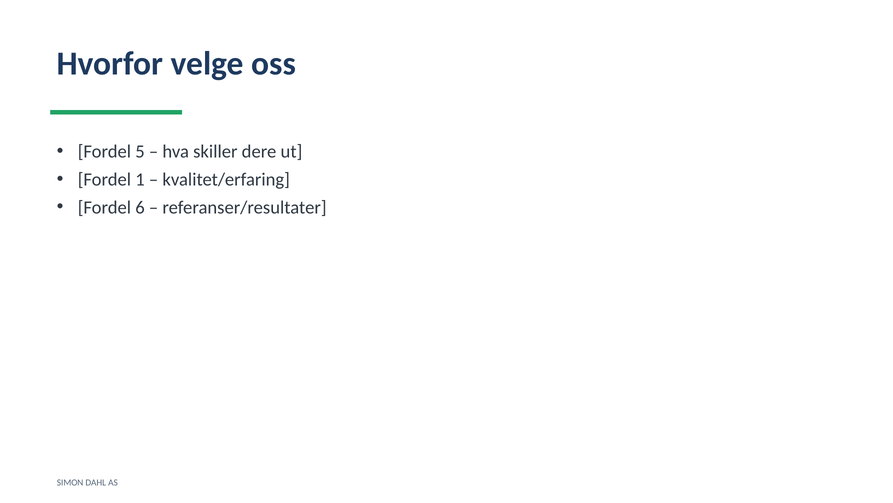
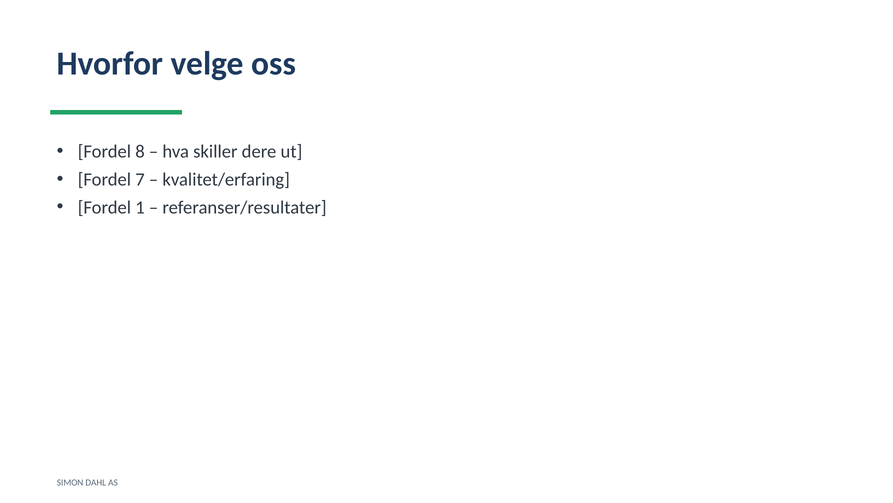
5: 5 -> 8 (140, 151)
1: 1 -> 7 (140, 179)
6: 6 -> 1 (140, 207)
